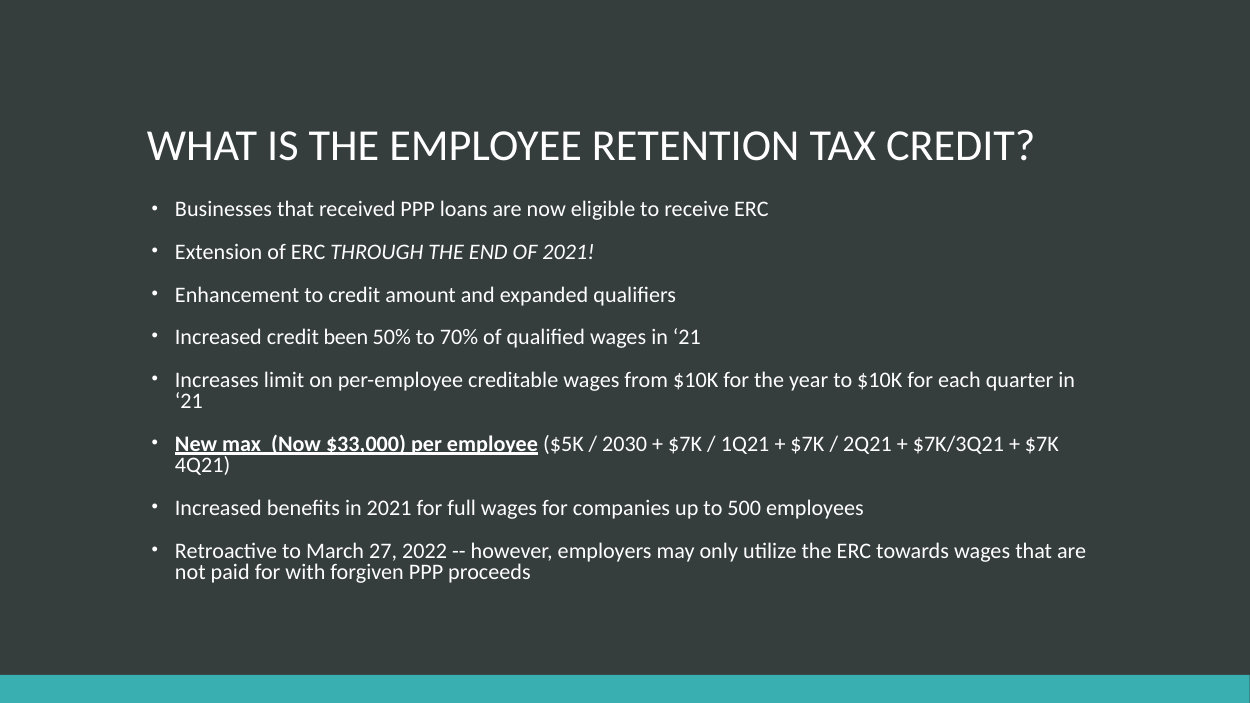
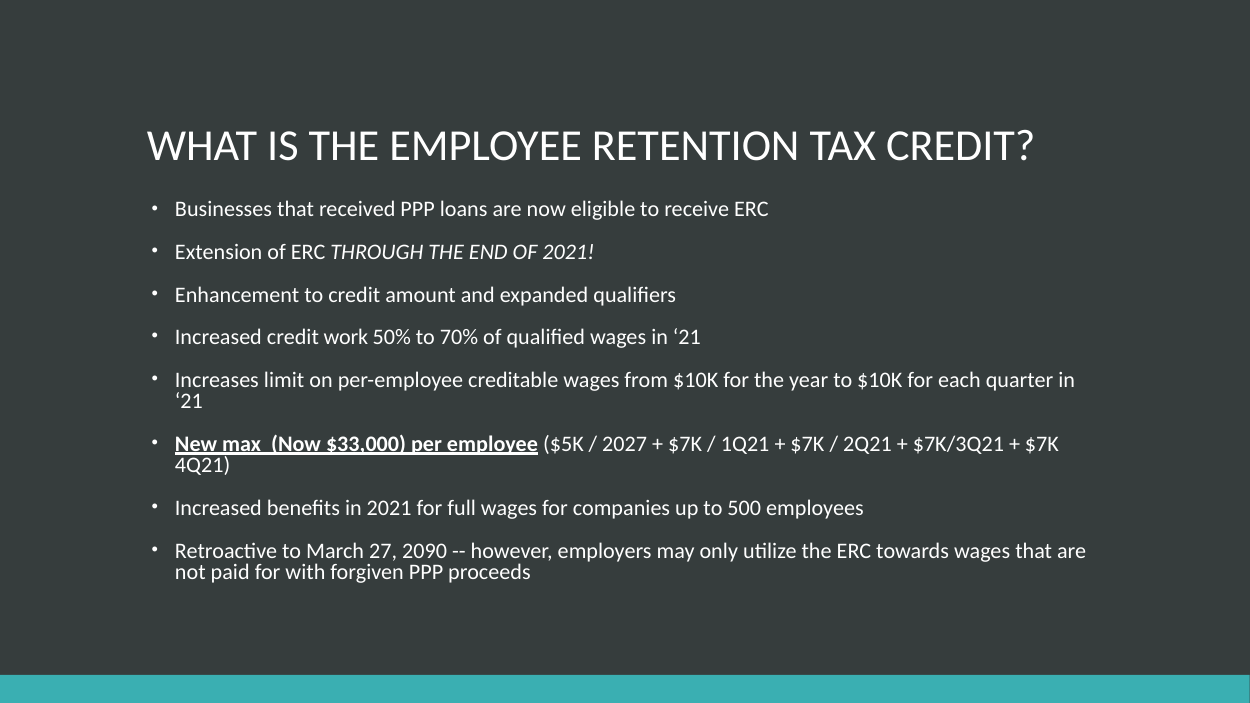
been: been -> work (346, 337)
2030: 2030 -> 2027 (625, 444)
2022: 2022 -> 2090 (425, 551)
